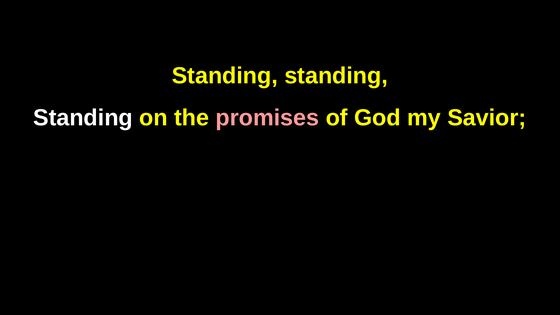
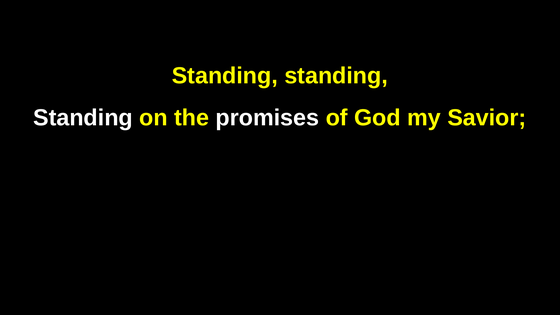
promises colour: pink -> white (267, 118)
